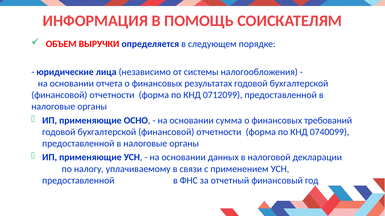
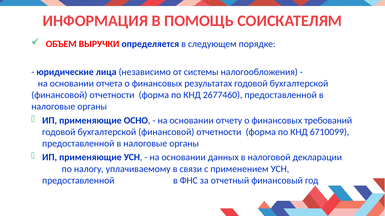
0712099: 0712099 -> 2677460 (223, 95)
сумма: сумма -> отчету (229, 121)
0740099: 0740099 -> 6710099 (330, 132)
